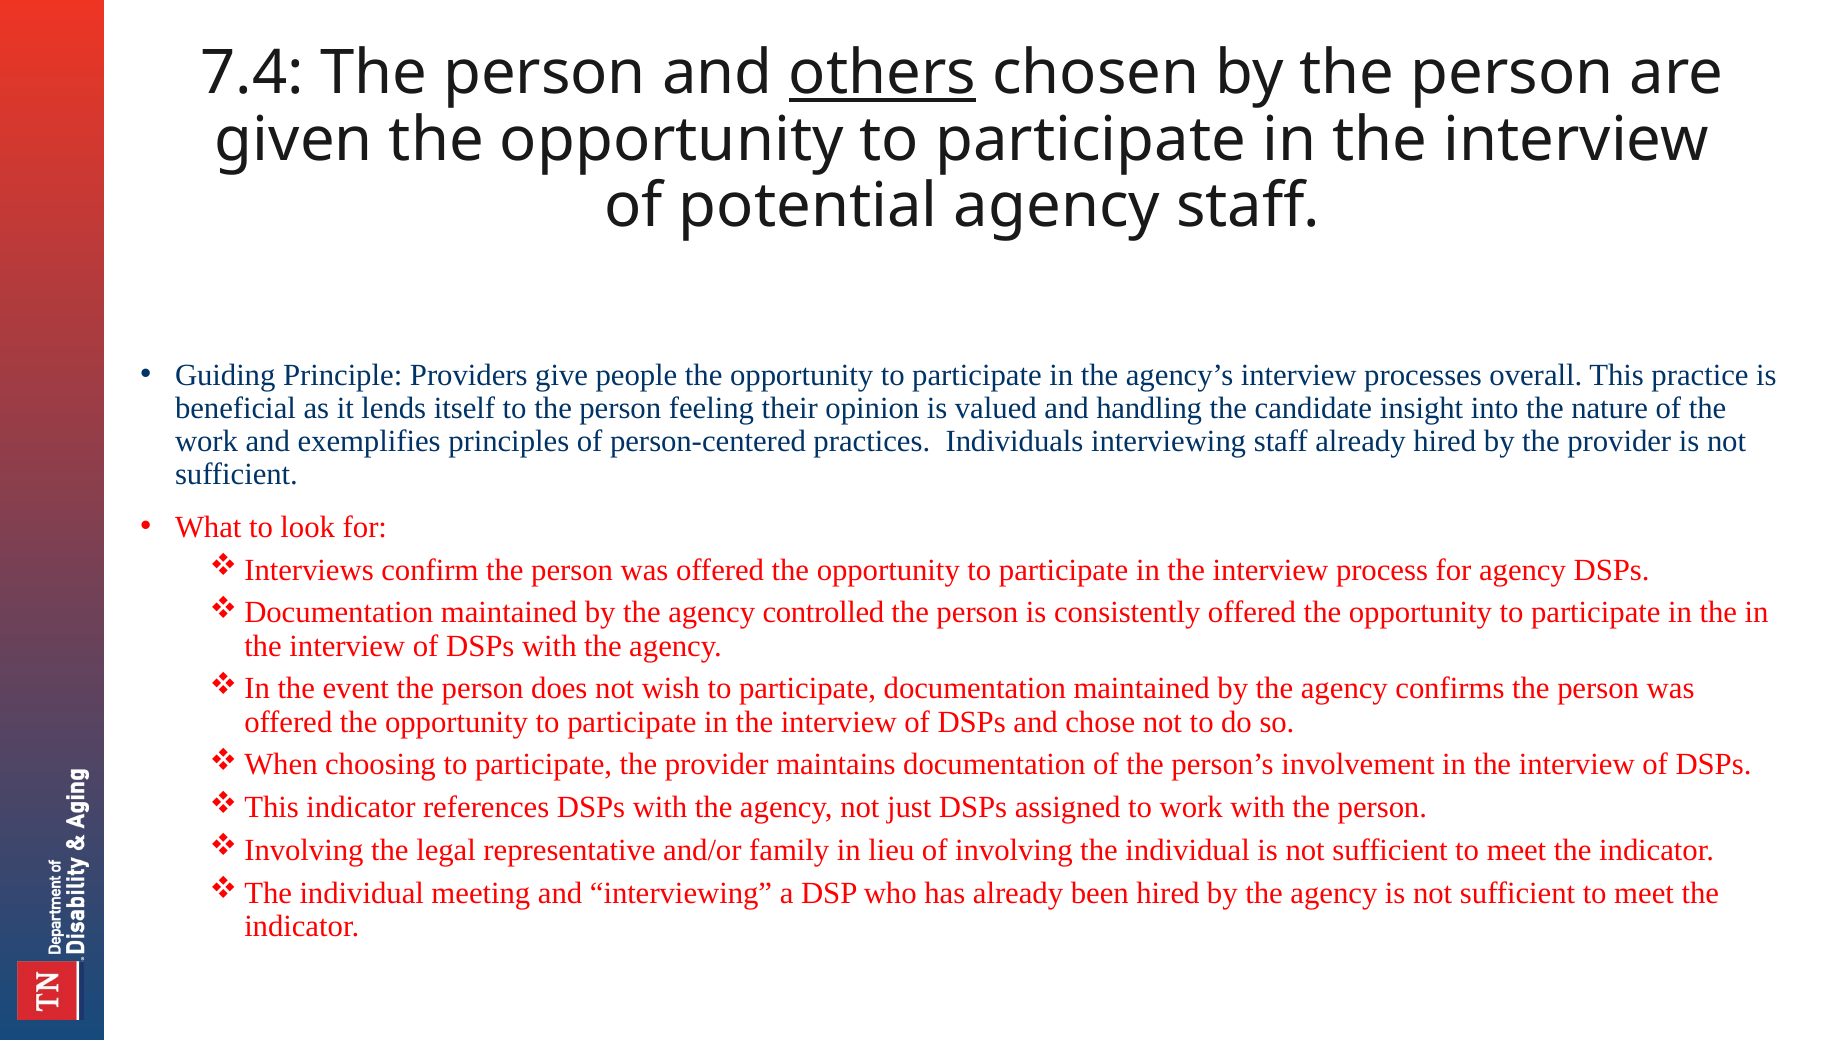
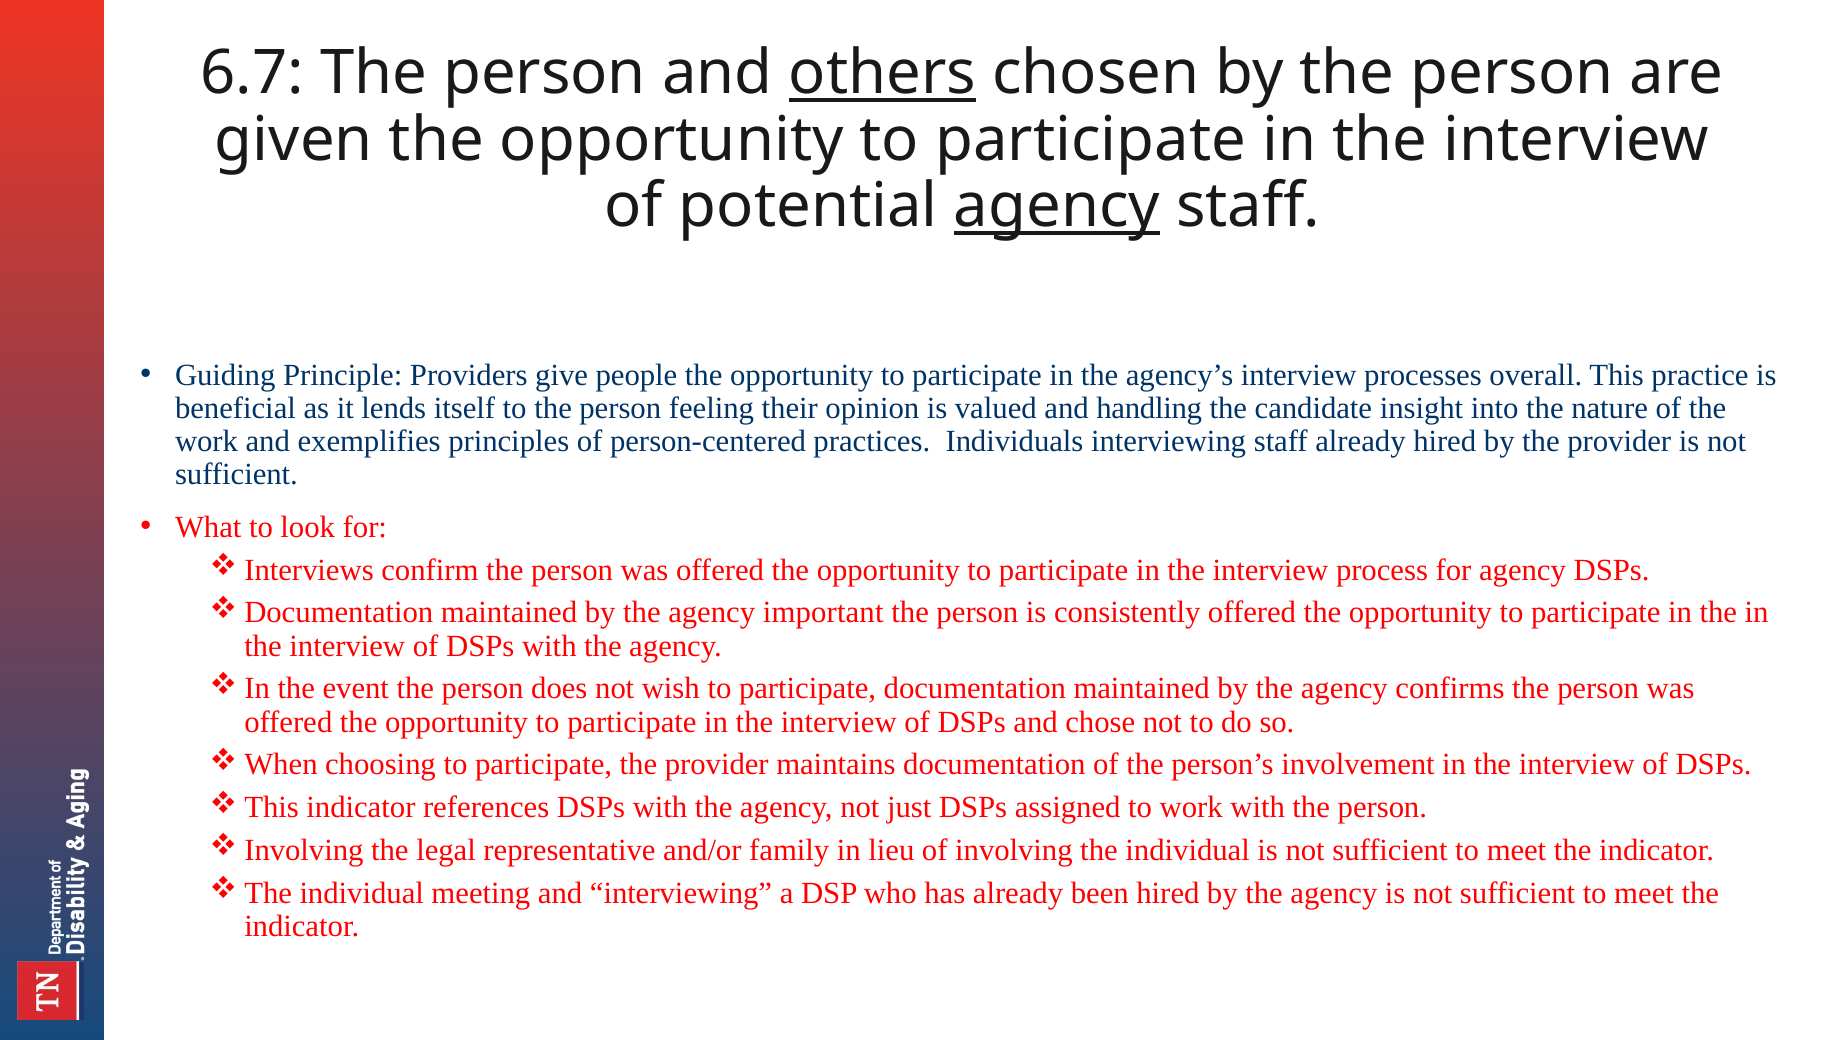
7.4: 7.4 -> 6.7 (252, 73)
agency underline: none -> present (1057, 206)
controlled: controlled -> important (823, 612)
